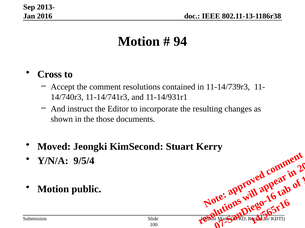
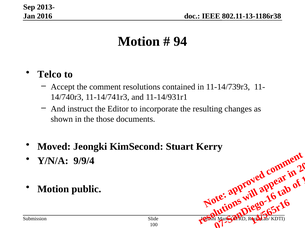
Cross: Cross -> Telco (49, 74)
9/5/4: 9/5/4 -> 9/9/4 (84, 161)
